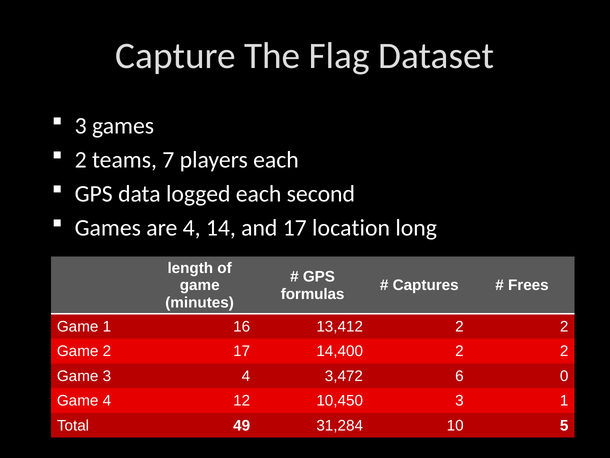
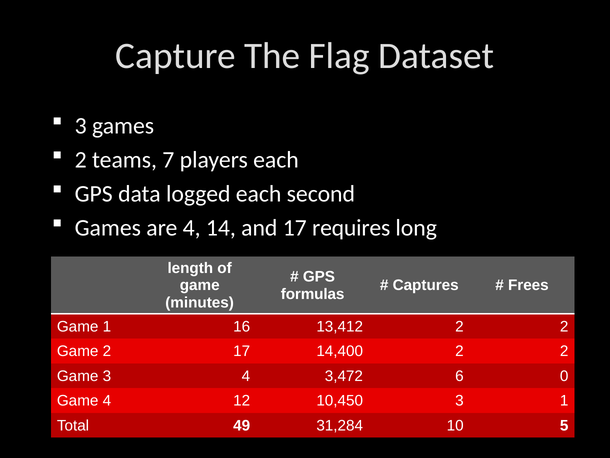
location: location -> requires (351, 227)
